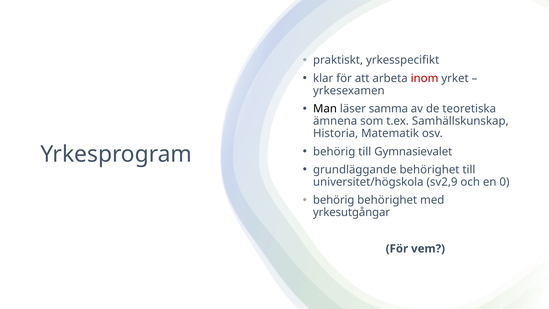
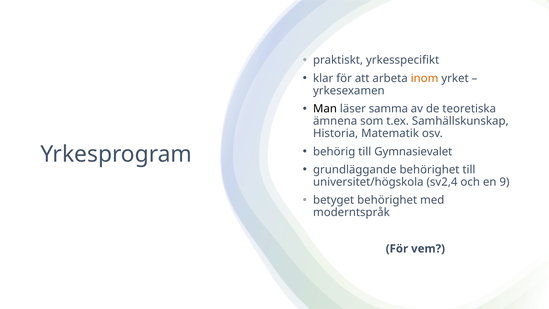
inom colour: red -> orange (425, 78)
sv2,9: sv2,9 -> sv2,4 (442, 182)
0: 0 -> 9 (504, 182)
behörig: behörig -> betyget (334, 200)
yrkesutgångar: yrkesutgångar -> moderntspråk (351, 212)
